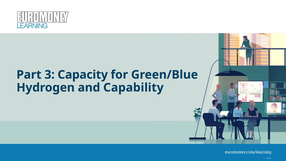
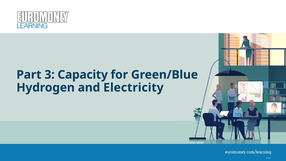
Capability: Capability -> Electricity (133, 88)
